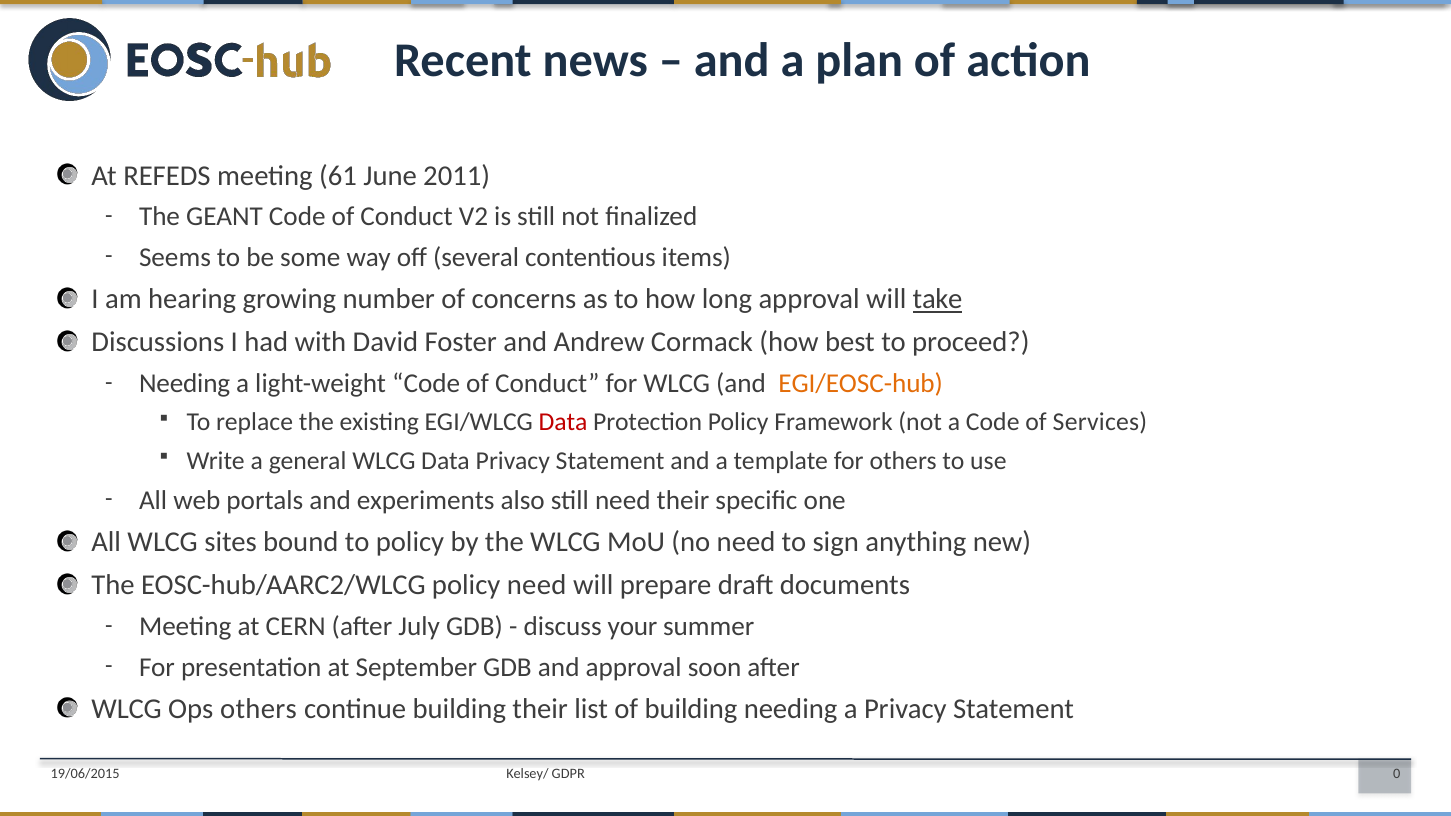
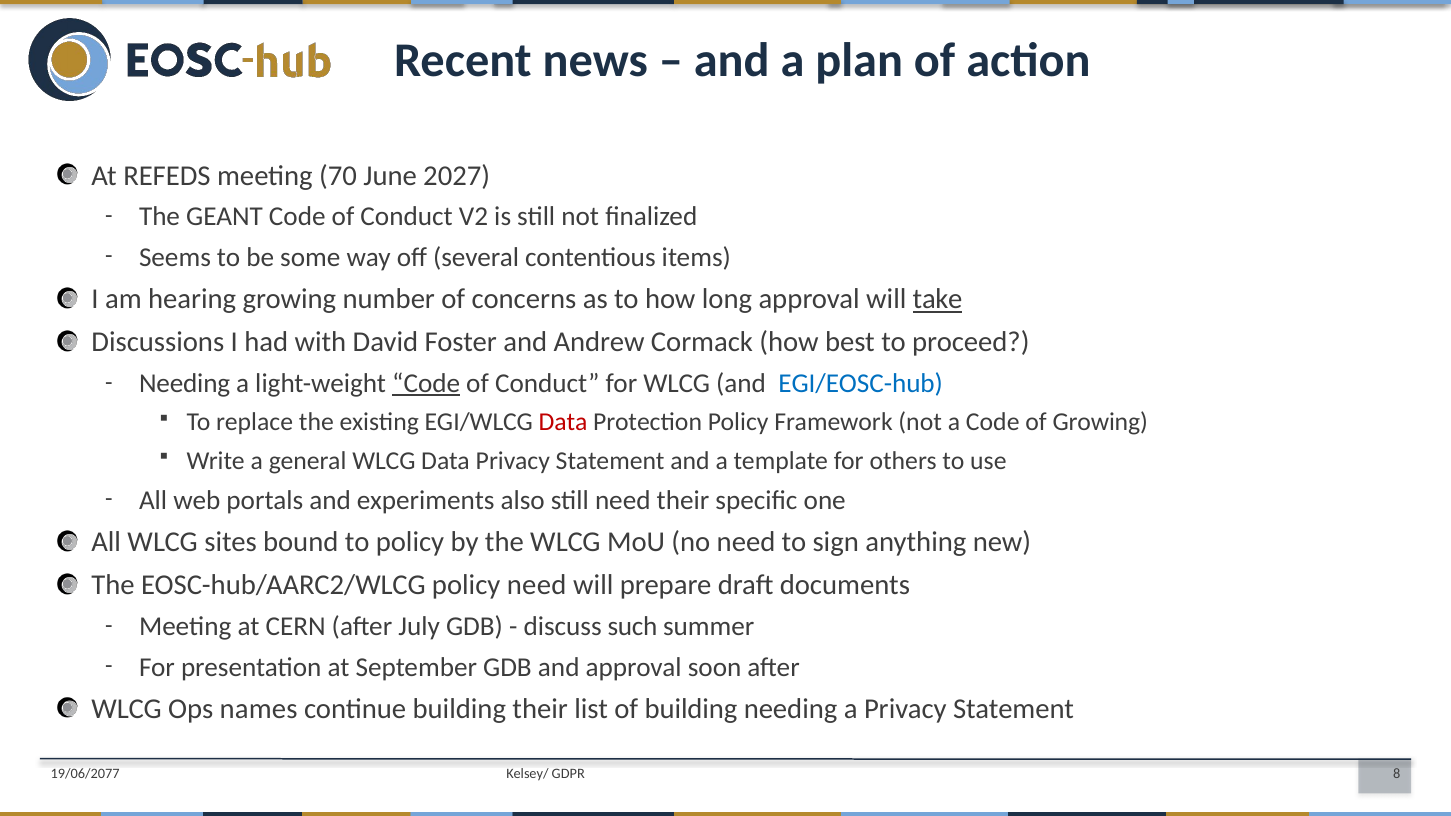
61: 61 -> 70 (338, 176)
2011: 2011 -> 2027 (457, 176)
Code underline: none -> present (426, 384)
EGI/EOSC-hub colour: orange -> blue (861, 384)
of Services: Services -> Growing (1100, 423)
your: your -> such (633, 627)
Ops others: others -> names (259, 709)
0: 0 -> 8 (1397, 774)
19/06/2015: 19/06/2015 -> 19/06/2077 (85, 774)
